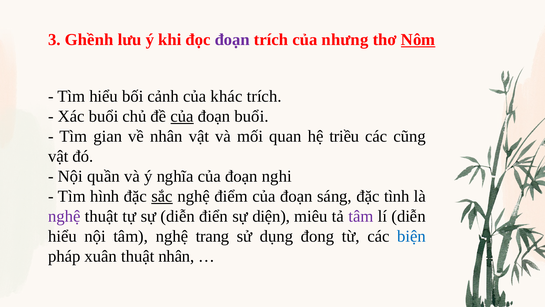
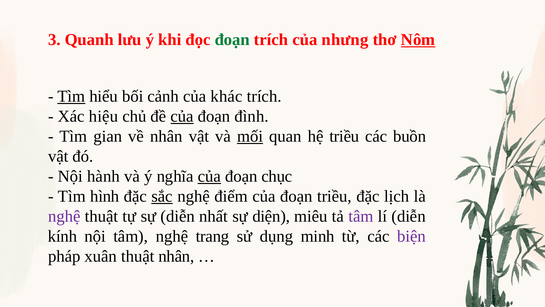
Ghềnh: Ghềnh -> Quanh (89, 40)
đoạn colour: purple -> green (232, 40)
Tìm underline: none -> present (71, 96)
Xác buổi: buổi -> hiệu (103, 116)
đoạn buổi: buổi -> đình (252, 116)
mối underline: none -> present (250, 136)
cũng: cũng -> buồn (410, 136)
quần: quần -> hành (103, 176)
của underline: none -> present (209, 176)
nghi: nghi -> chục (277, 176)
đoạn sáng: sáng -> triều (334, 196)
tình: tình -> lịch (397, 196)
điển: điển -> nhất (214, 216)
hiểu: hiểu -> kính (62, 236)
đong: đong -> minh (318, 236)
biện colour: blue -> purple (412, 236)
